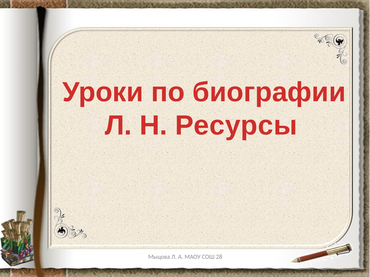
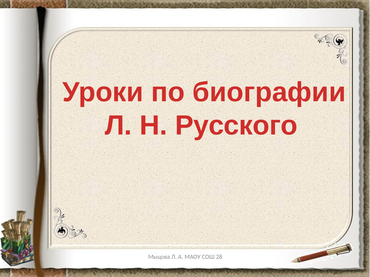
Ресурсы: Ресурсы -> Русского (236, 126)
